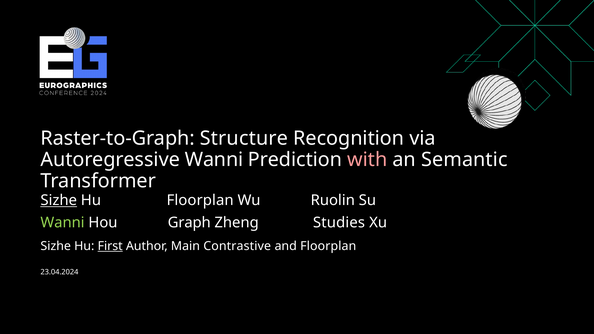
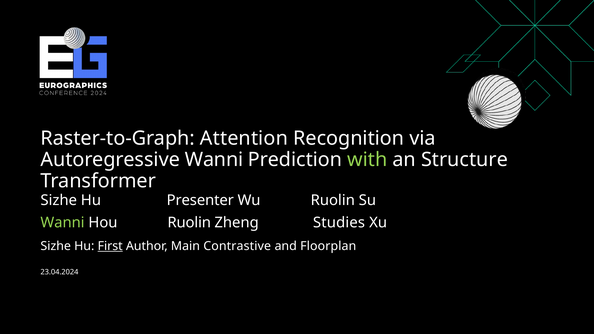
Structure: Structure -> Attention (244, 138)
with colour: pink -> light green (367, 160)
Semantic: Semantic -> Structure (464, 160)
Sizhe underline: present -> none (59, 200)
Hu Floorplan: Floorplan -> Presenter (200, 200)
Hou Graph: Graph -> Ruolin (189, 223)
